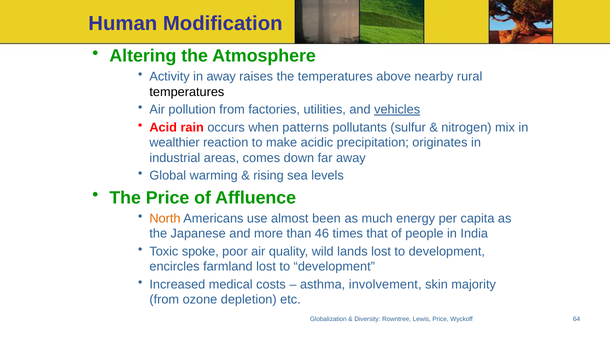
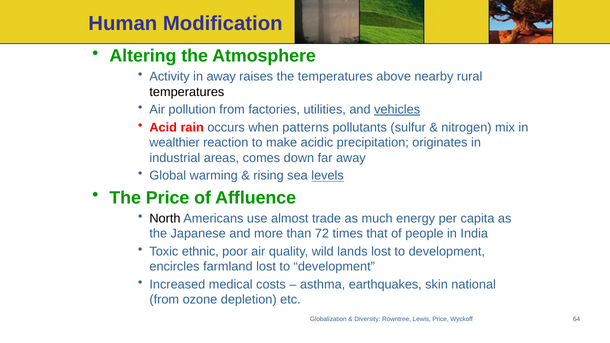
levels underline: none -> present (328, 176)
North colour: orange -> black (165, 219)
been: been -> trade (327, 219)
46: 46 -> 72 (322, 234)
spoke: spoke -> ethnic (200, 252)
involvement: involvement -> earthquakes (385, 285)
majority: majority -> national (474, 285)
